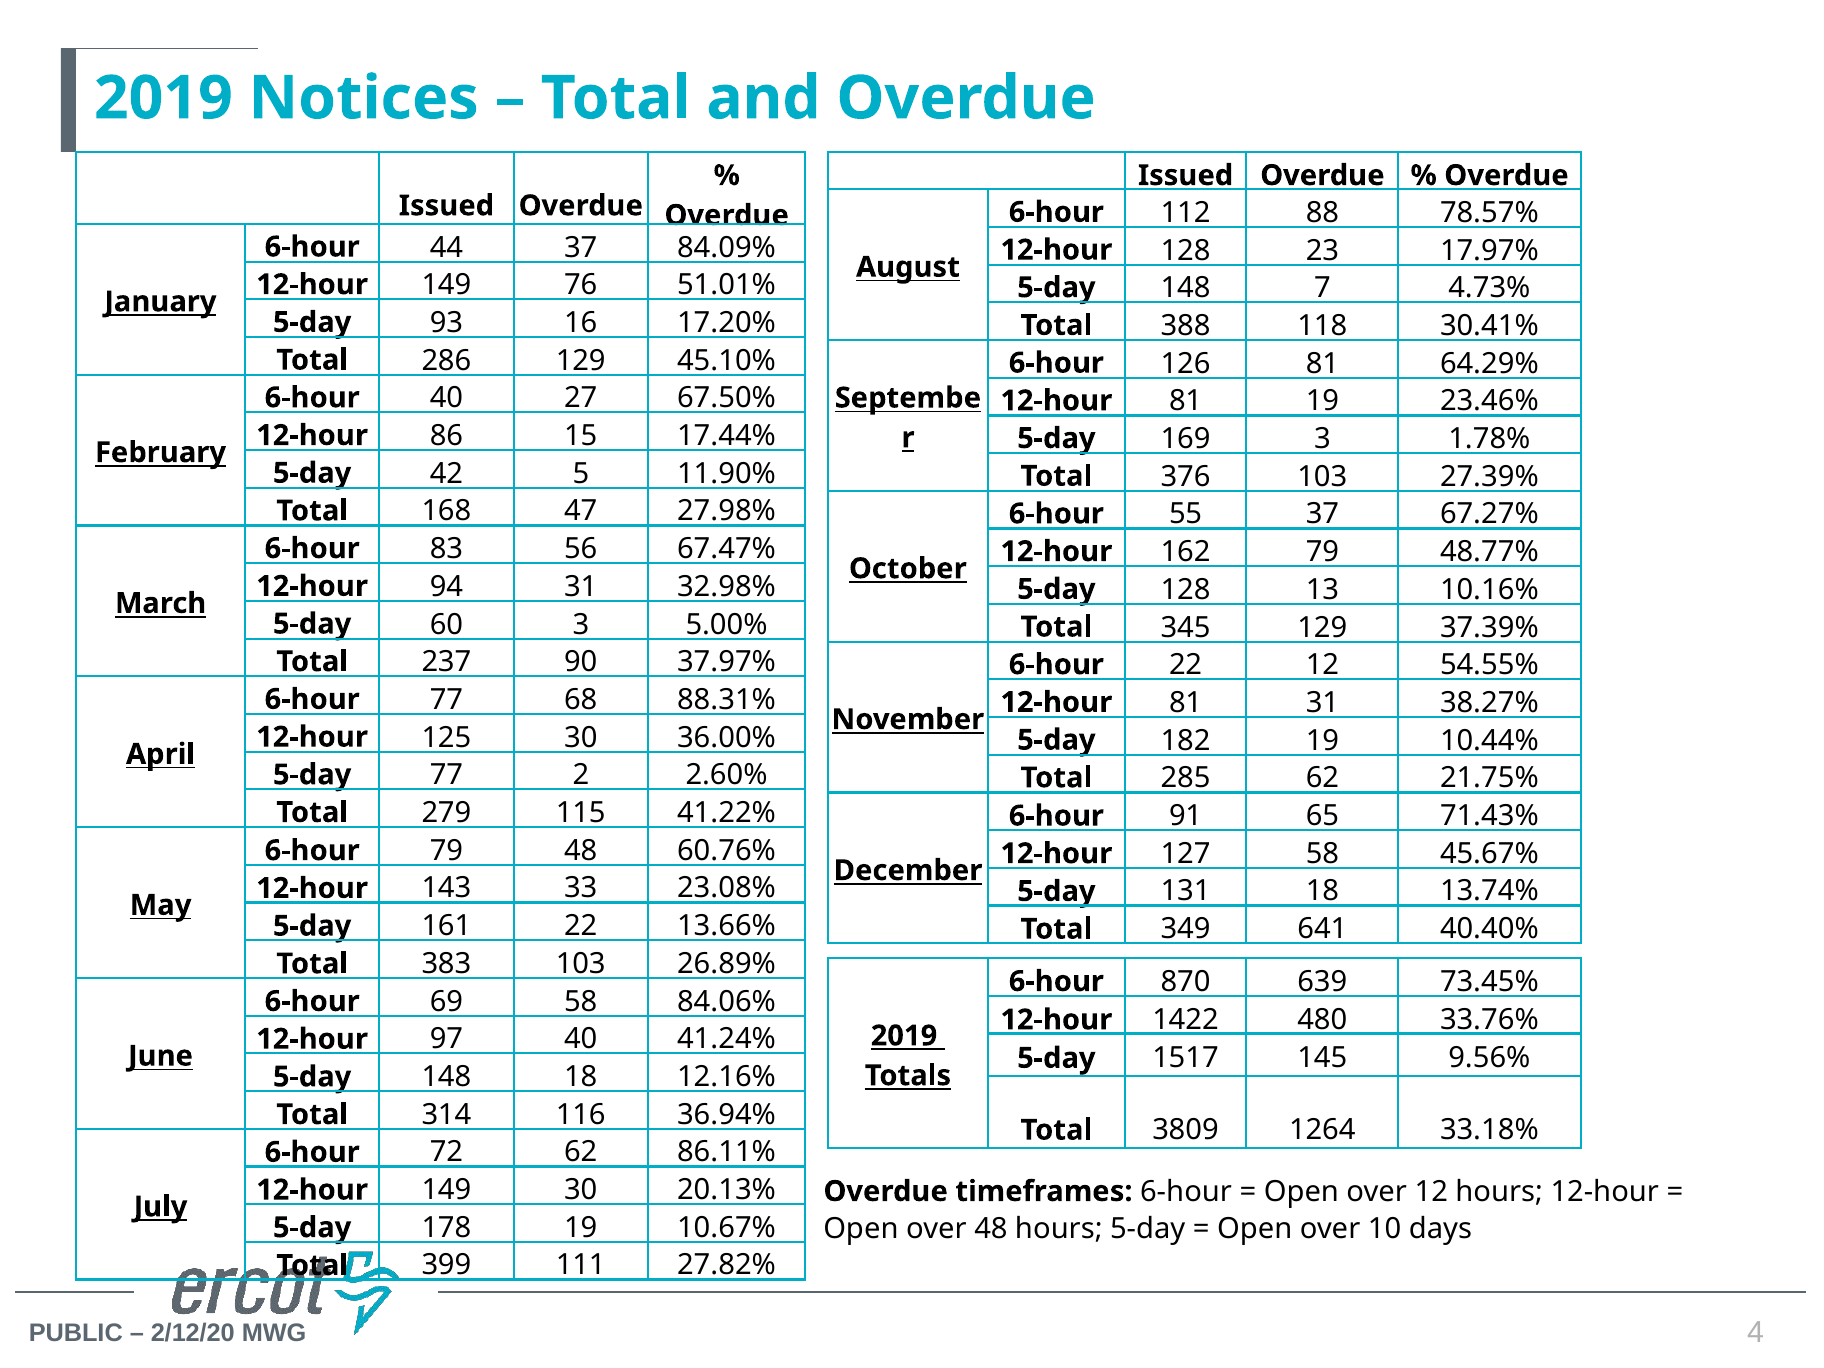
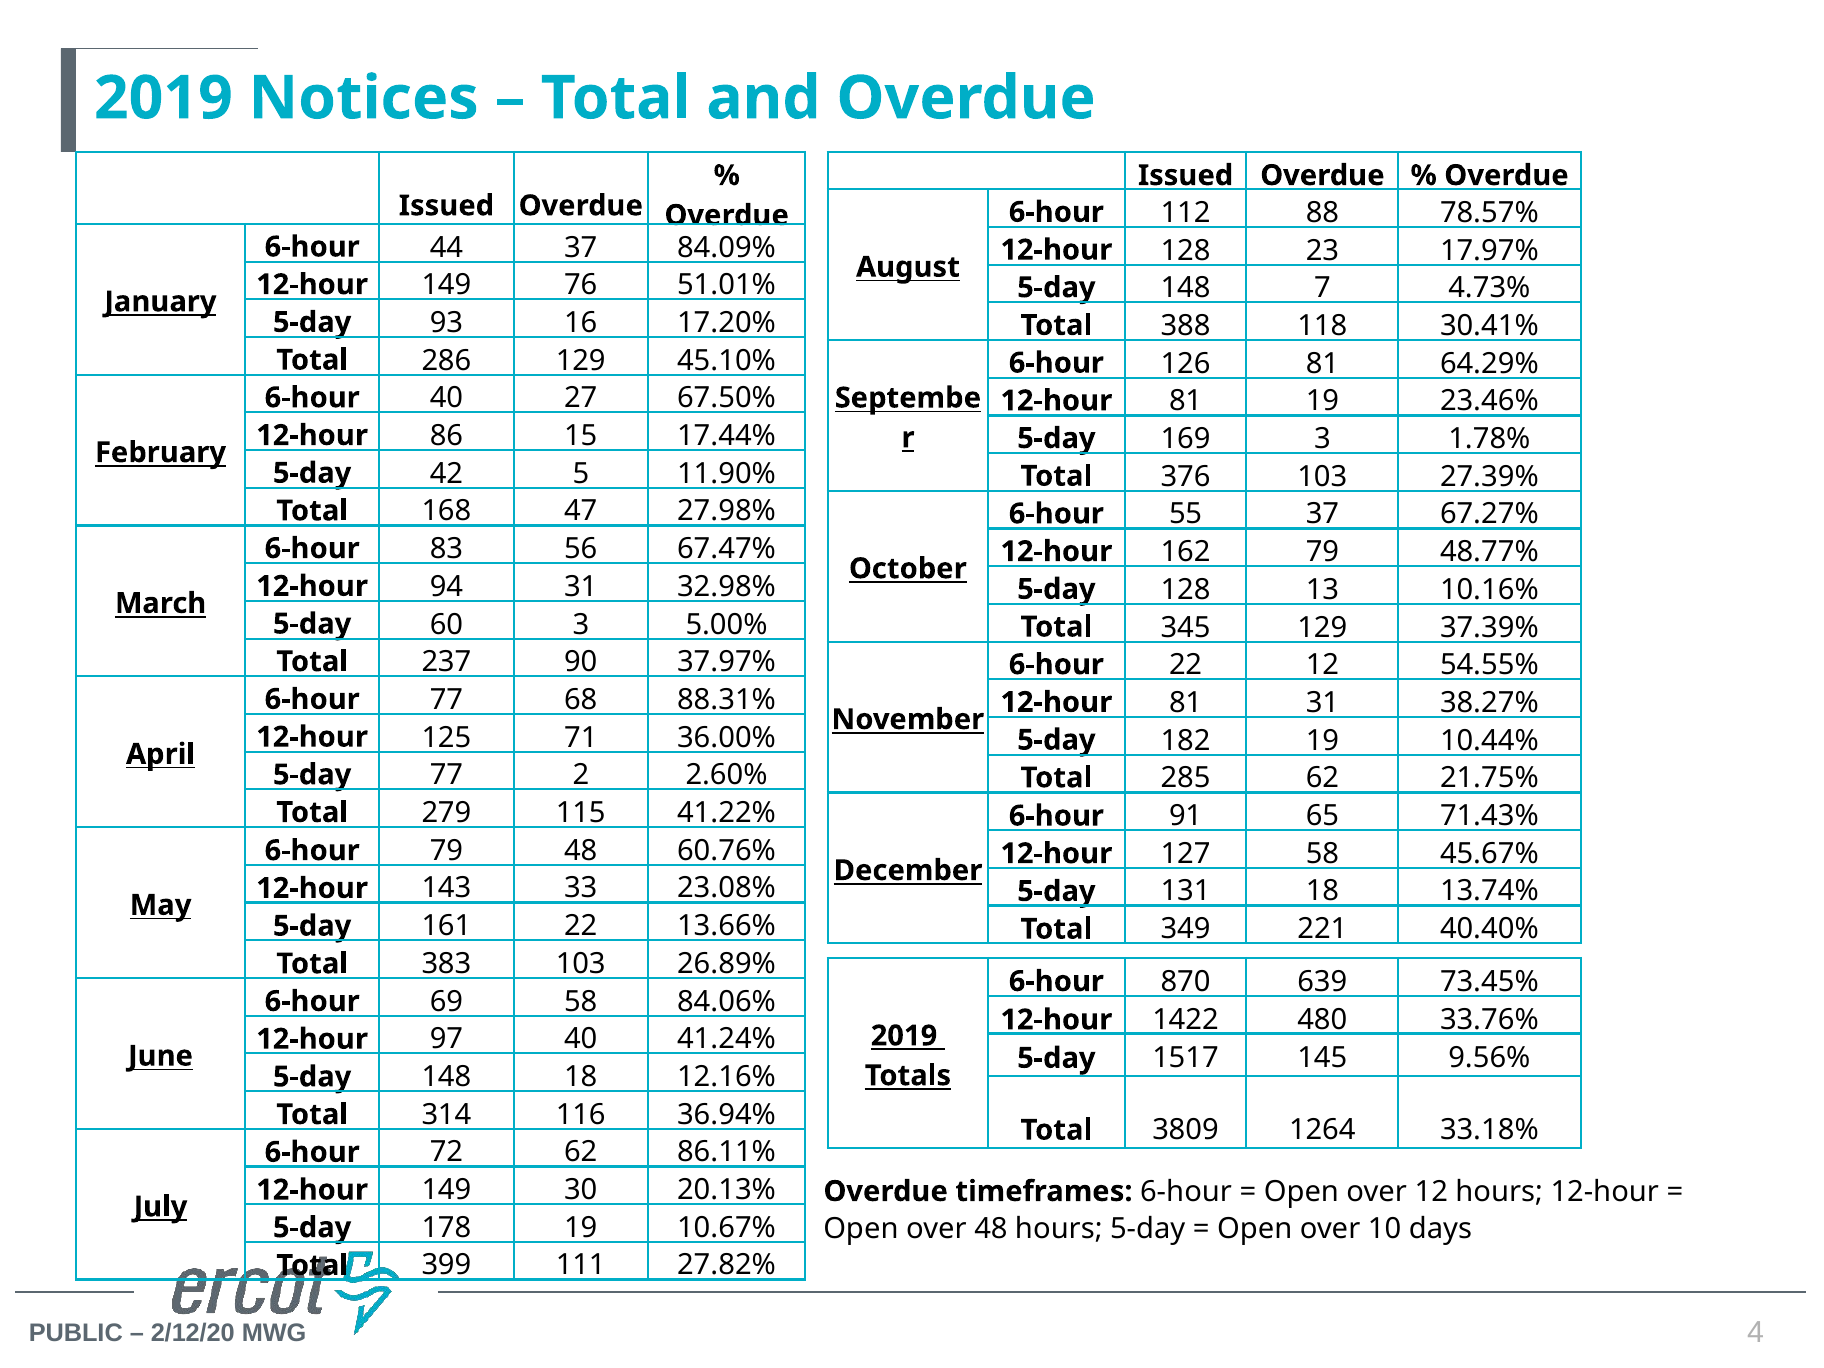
125 30: 30 -> 71 (581, 738)
641: 641 -> 221 (1322, 929)
